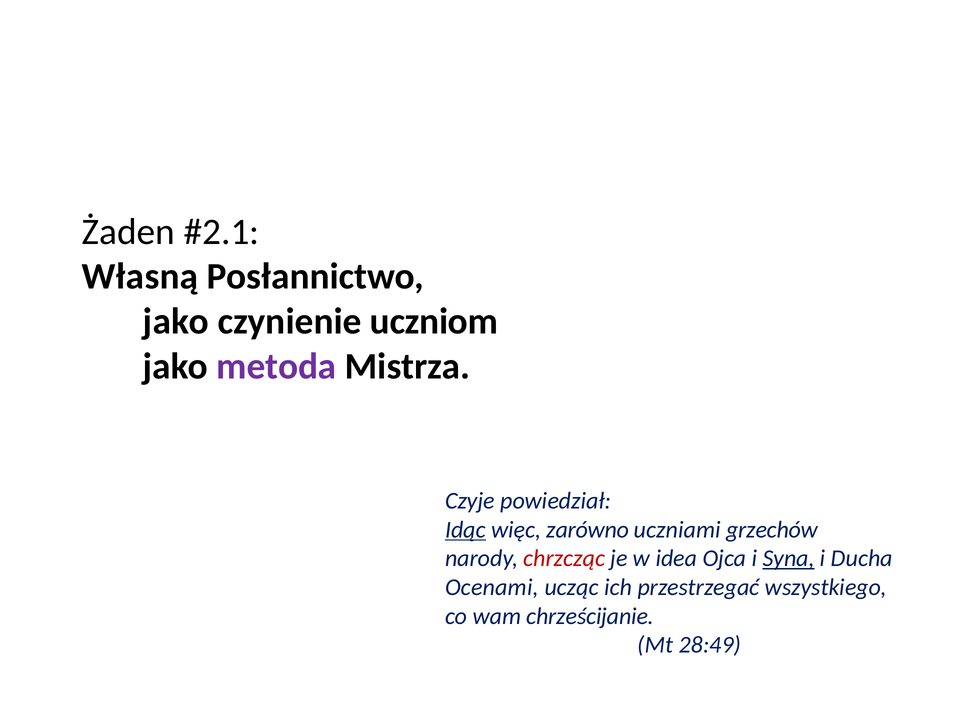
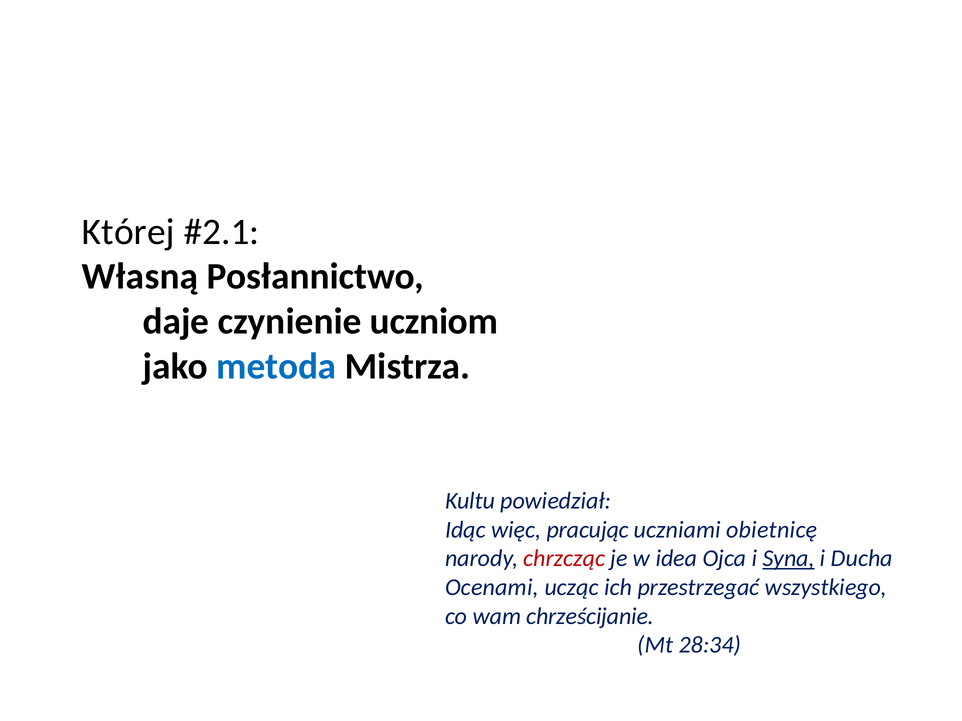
Żaden: Żaden -> Której (128, 232)
jako: jako -> daje (176, 322)
metoda colour: purple -> blue (276, 367)
Czyje: Czyje -> Kultu (470, 501)
Idąc underline: present -> none (465, 530)
zarówno: zarówno -> pracując (588, 530)
grzechów: grzechów -> obietnicę (772, 530)
28:49: 28:49 -> 28:34 (710, 645)
